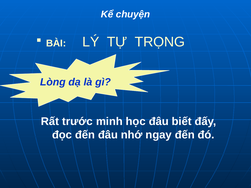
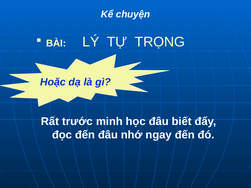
Lòng: Lòng -> Hoặc (53, 82)
